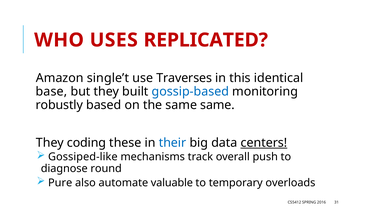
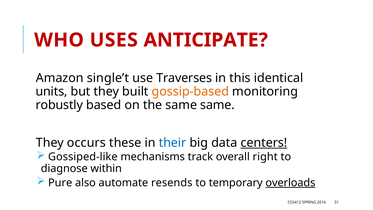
REPLICATED: REPLICATED -> ANTICIPATE (206, 40)
base: base -> units (52, 91)
gossip-based colour: blue -> orange (190, 91)
coding: coding -> occurs (86, 143)
push: push -> right (265, 157)
round: round -> within (106, 168)
valuable: valuable -> resends (172, 183)
overloads underline: none -> present (290, 183)
